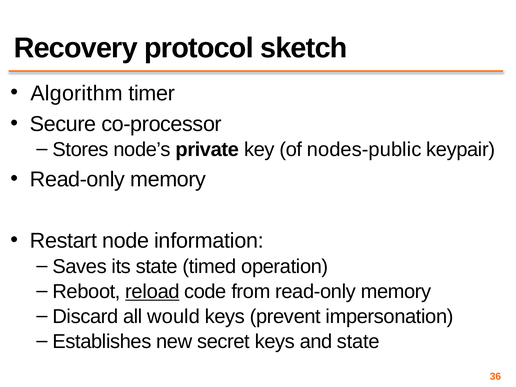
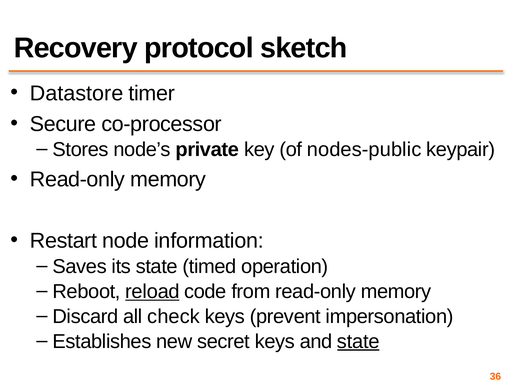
Algorithm: Algorithm -> Datastore (77, 93)
would: would -> check (174, 316)
state underline: none -> present (358, 341)
